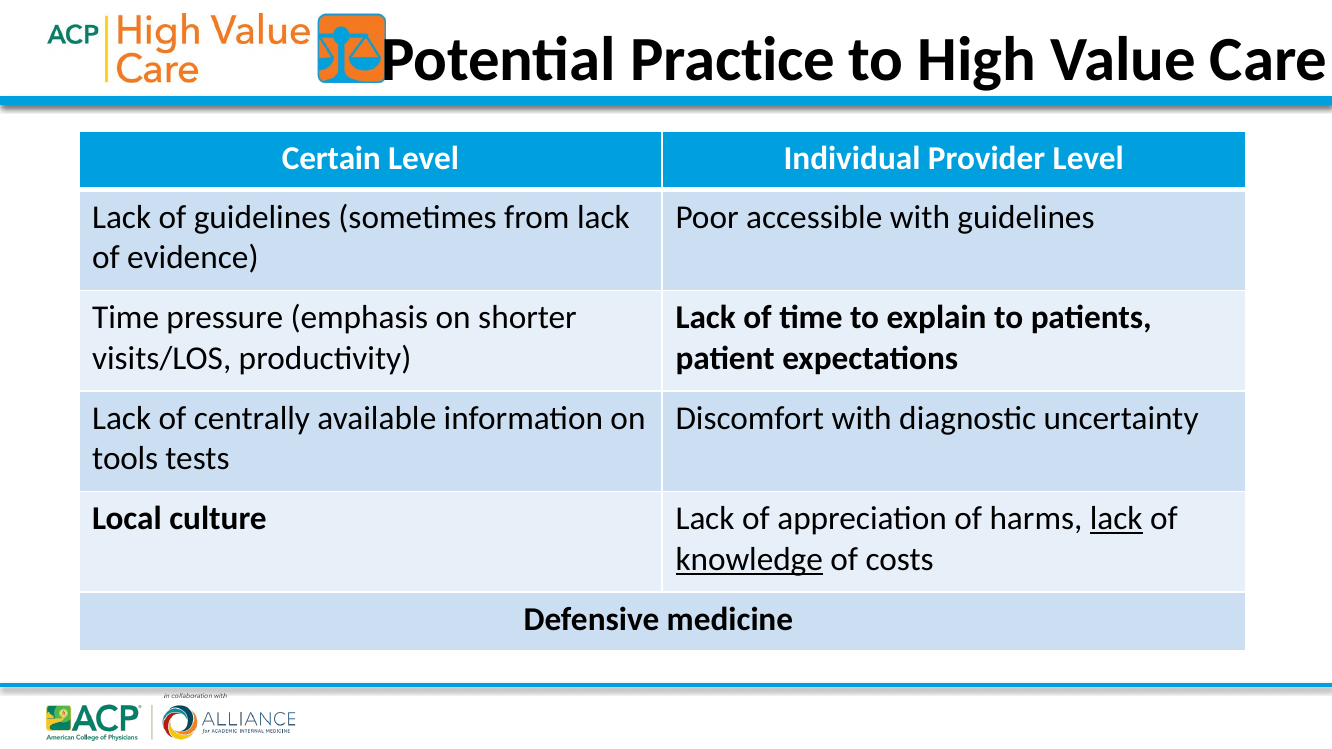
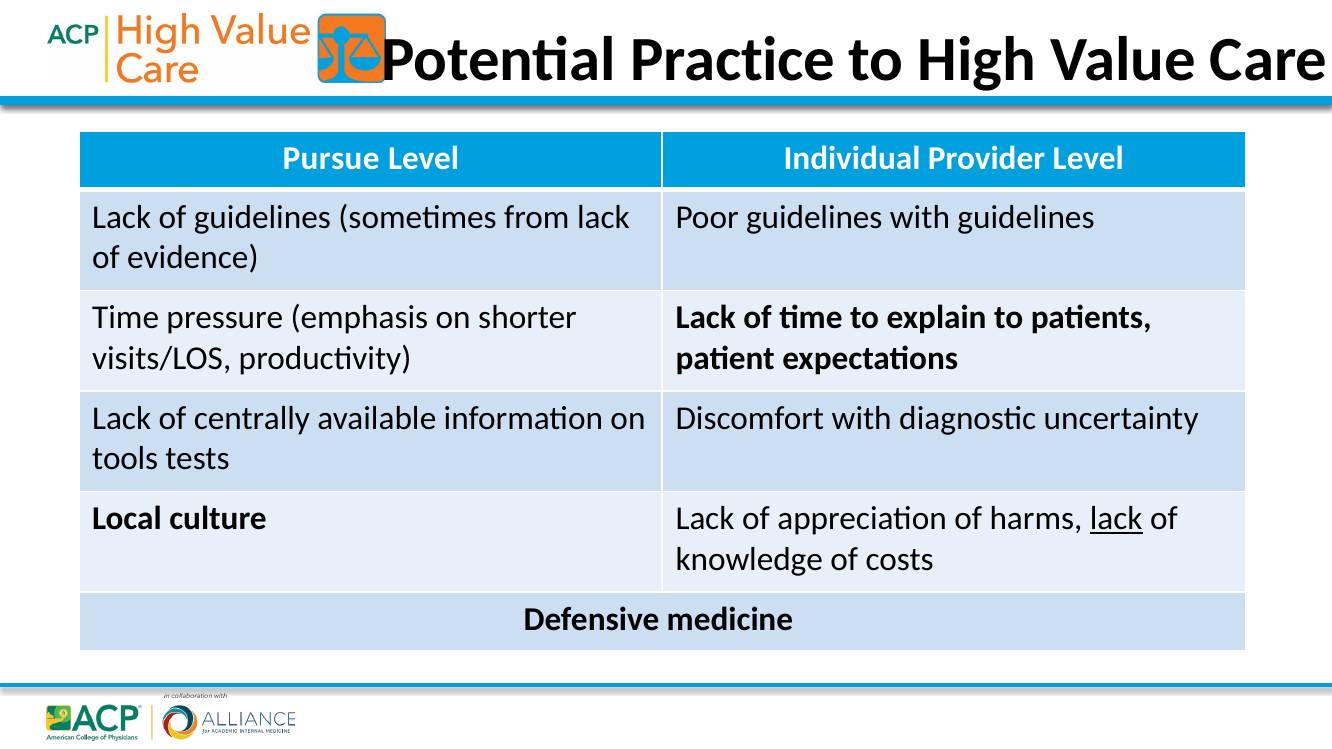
Certain: Certain -> Pursue (331, 159)
Poor accessible: accessible -> guidelines (814, 217)
knowledge underline: present -> none (749, 560)
